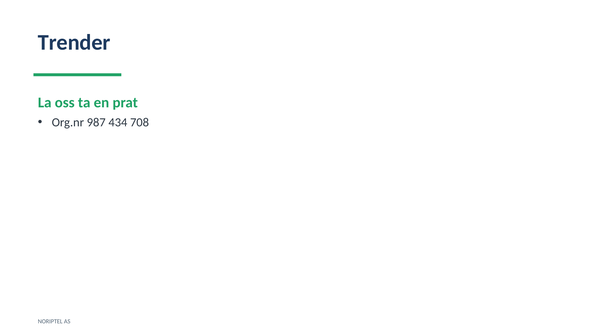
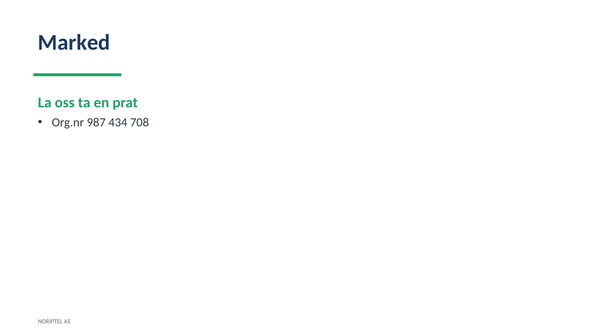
Trender: Trender -> Marked (74, 42)
